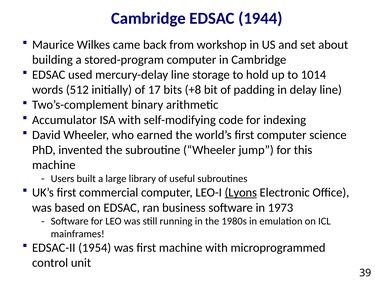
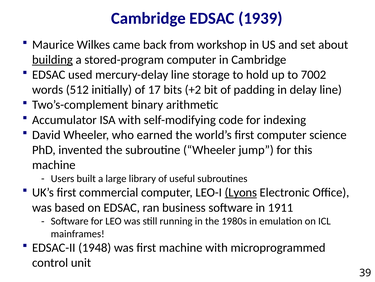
1944: 1944 -> 1939 (260, 18)
building underline: none -> present (52, 60)
1014: 1014 -> 7002 (314, 75)
+8: +8 -> +2 (193, 90)
1973: 1973 -> 1911 (281, 207)
1954: 1954 -> 1948 (95, 247)
